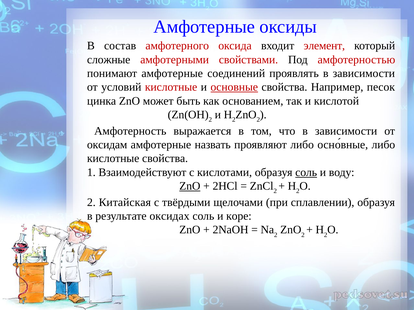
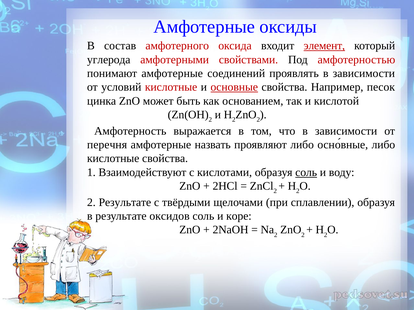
элемент underline: none -> present (324, 46)
сложные: сложные -> углерода (109, 60)
оксидам: оксидам -> перечня (107, 145)
ZnO underline: present -> none (190, 186)
2 Китайская: Китайская -> Результате (125, 203)
оксидах: оксидах -> оксидов (170, 216)
